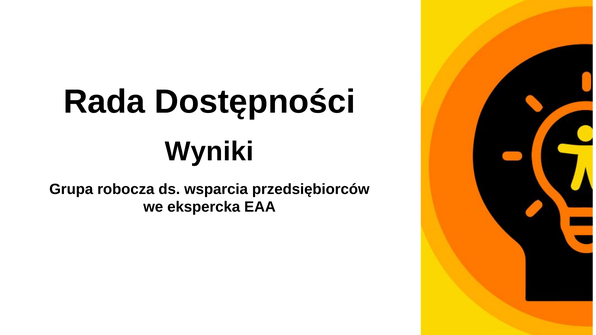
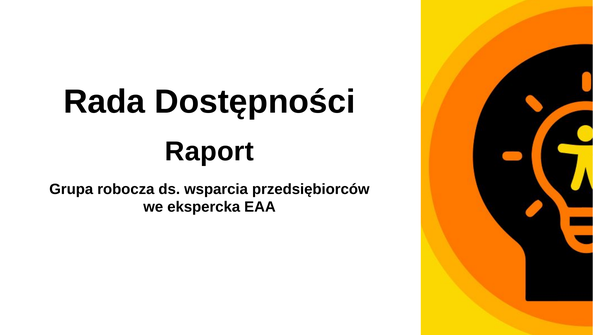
Wyniki: Wyniki -> Raport (209, 151)
